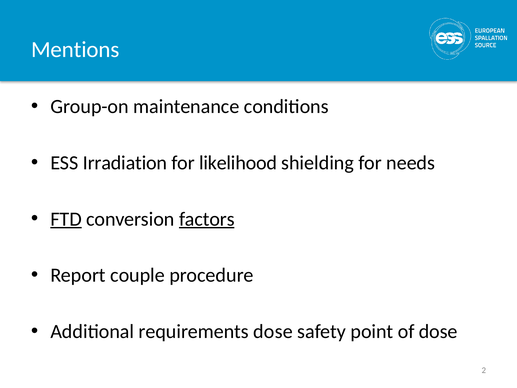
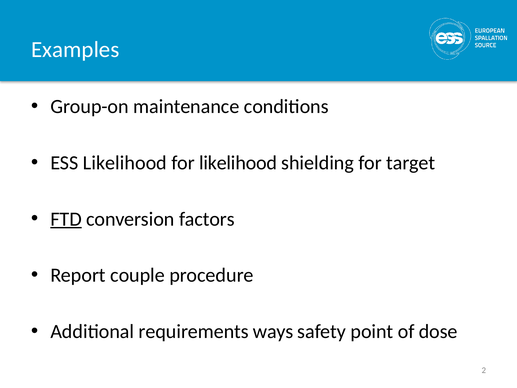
Mentions: Mentions -> Examples (75, 49)
ESS Irradiation: Irradiation -> Likelihood (125, 163)
needs: needs -> target (411, 163)
factors underline: present -> none (207, 219)
requirements dose: dose -> ways (273, 331)
